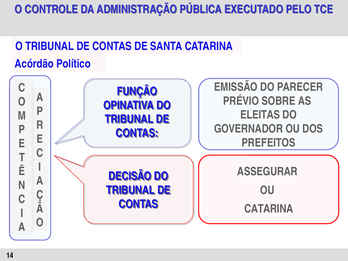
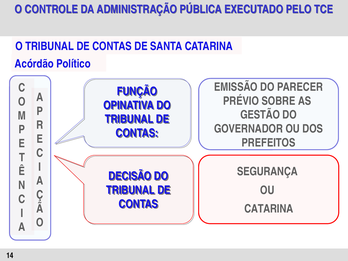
ELEITAS: ELEITAS -> GESTÃO (260, 115)
ASSEGURAR: ASSEGURAR -> SEGURANÇA (267, 172)
